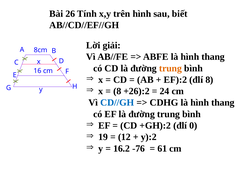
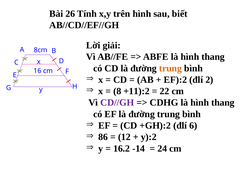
đlí 8: 8 -> 2 (209, 80)
+26):2: +26):2 -> +11):2 (137, 91)
24: 24 -> 22 (164, 91)
CD//GH colour: blue -> purple (117, 103)
0: 0 -> 6 (193, 125)
19: 19 -> 86 (103, 137)
-76: -76 -> -14 (139, 148)
61: 61 -> 24 (162, 148)
